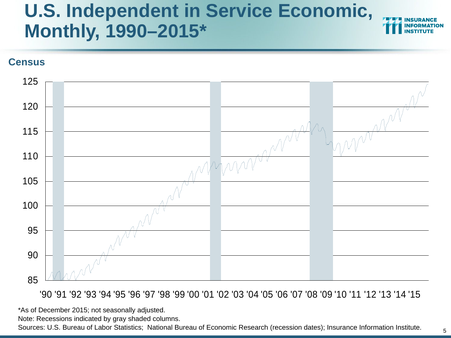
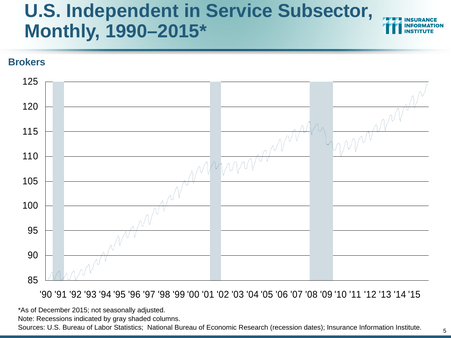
Service Economic: Economic -> Subsector (326, 11)
Census: Census -> Brokers (27, 62)
